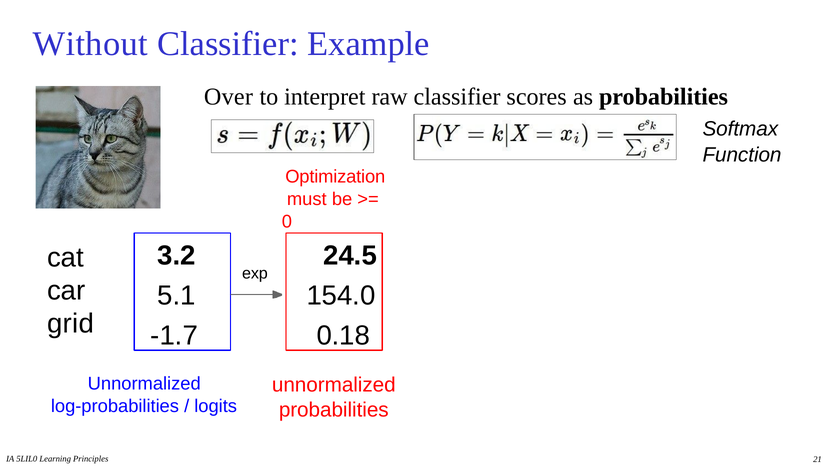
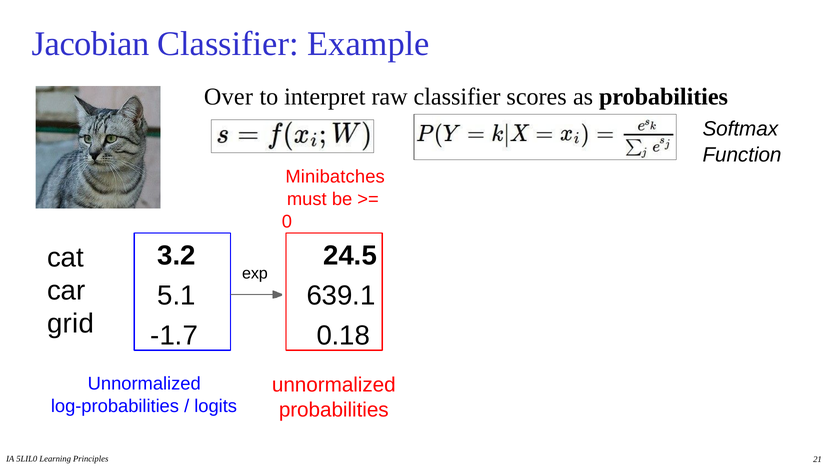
Without: Without -> Jacobian (91, 44)
Optimization: Optimization -> Minibatches (335, 177)
154.0: 154.0 -> 639.1 (341, 295)
